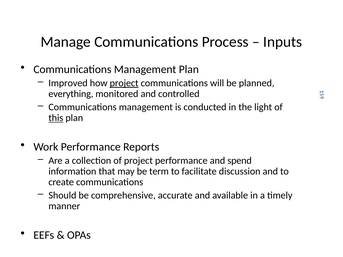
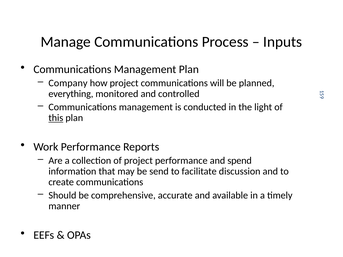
Improved: Improved -> Company (68, 83)
project underline: present -> none (124, 83)
term: term -> send (159, 172)
